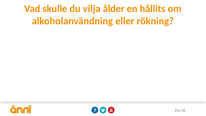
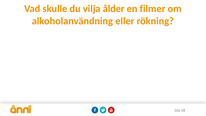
hållits: hållits -> filmer (153, 9)
